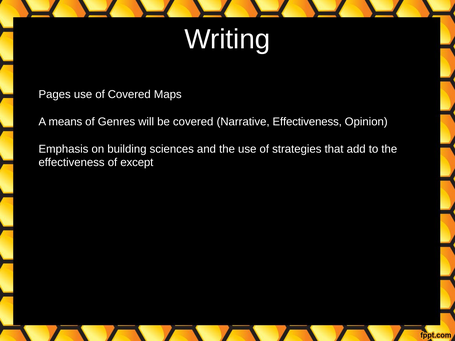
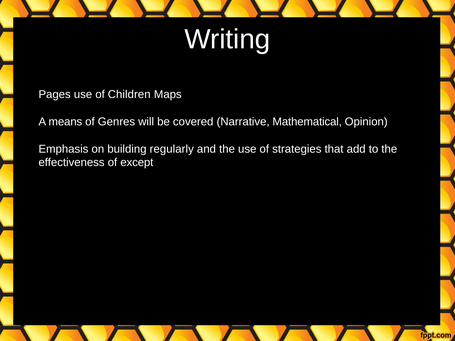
of Covered: Covered -> Children (129, 94)
Narrative Effectiveness: Effectiveness -> Mathematical (307, 122)
sciences: sciences -> regularly (172, 149)
